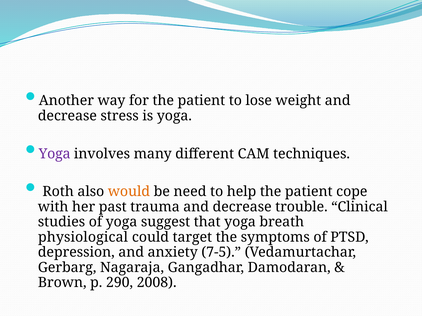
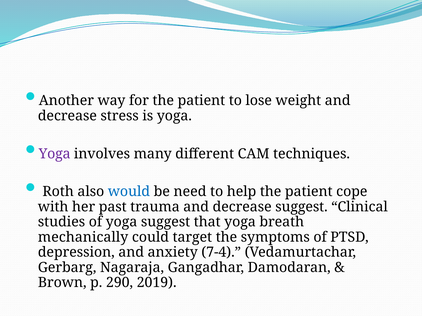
would colour: orange -> blue (129, 192)
decrease trouble: trouble -> suggest (301, 207)
physiological: physiological -> mechanically (83, 238)
7-5: 7-5 -> 7-4 (221, 253)
2008: 2008 -> 2019 (157, 283)
